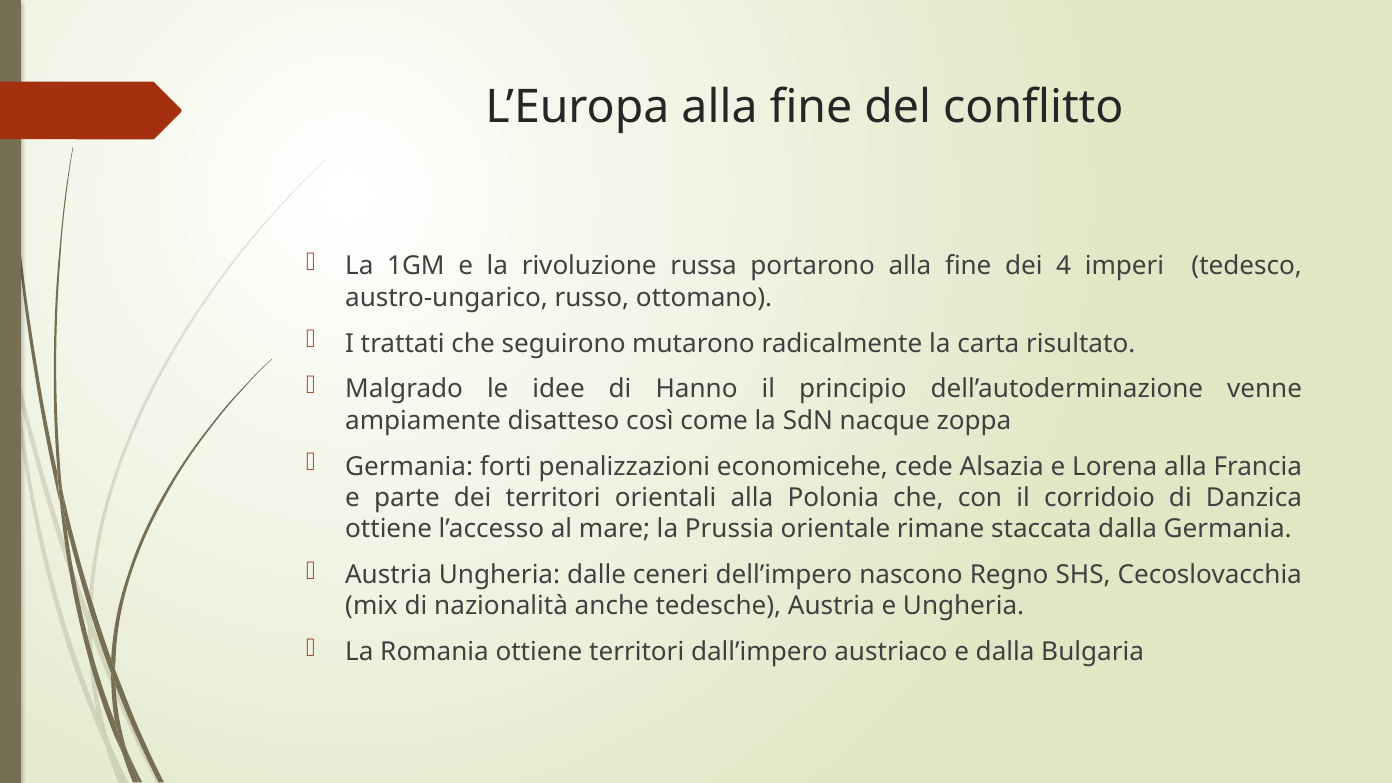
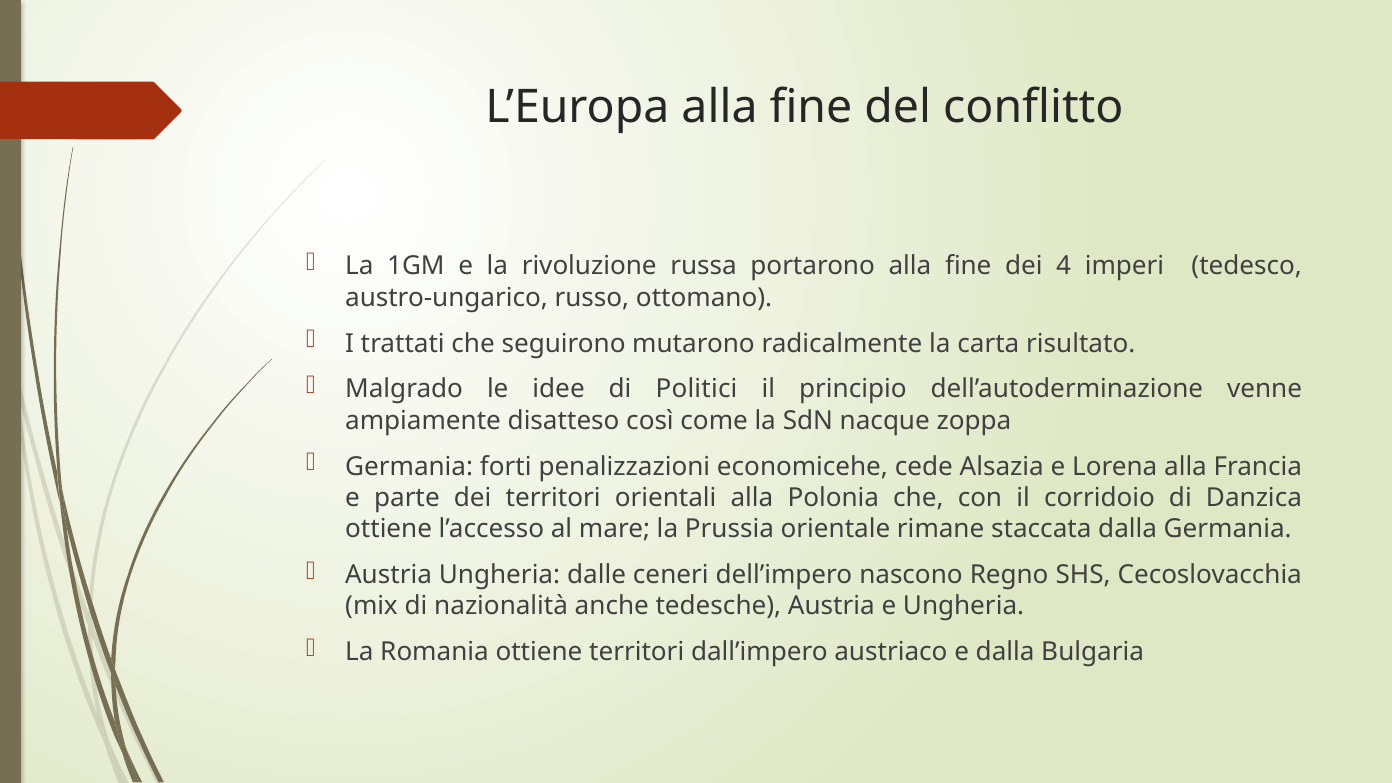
Hanno: Hanno -> Politici (697, 389)
